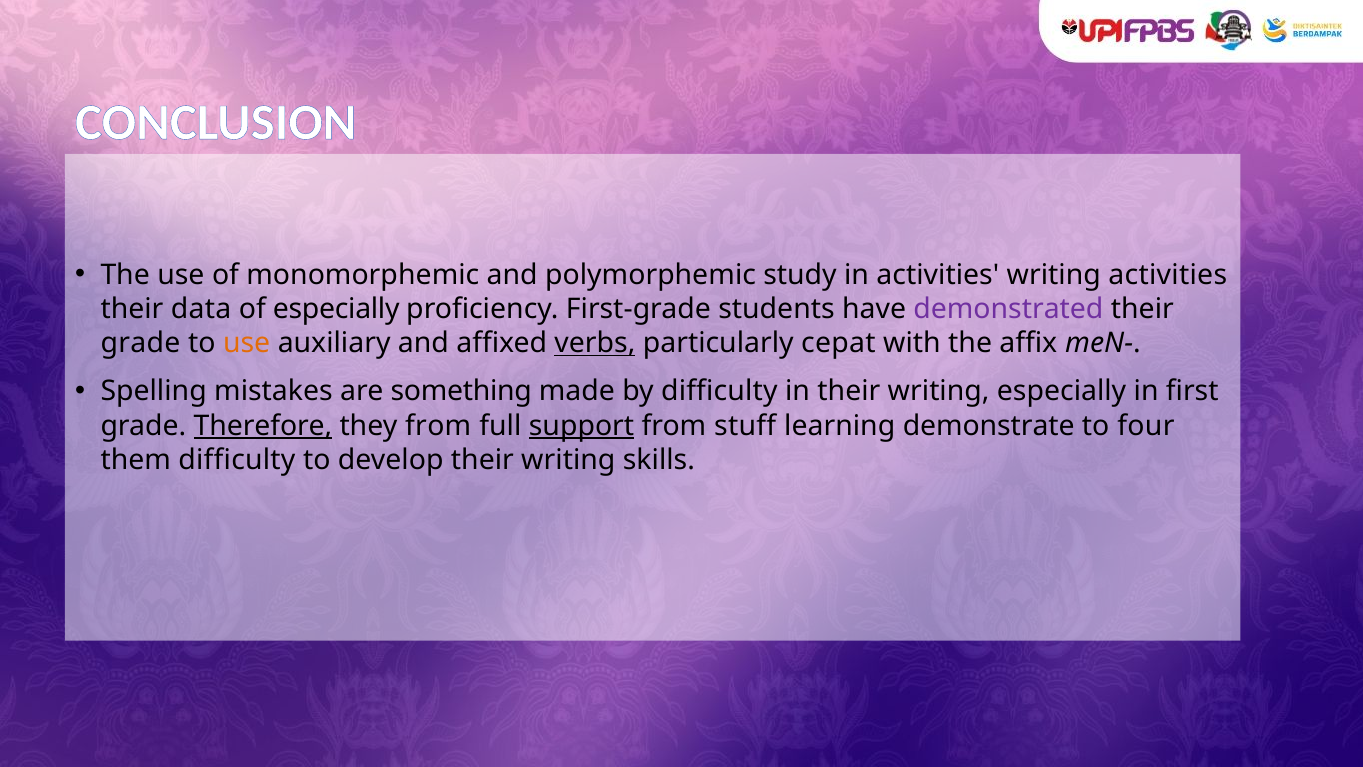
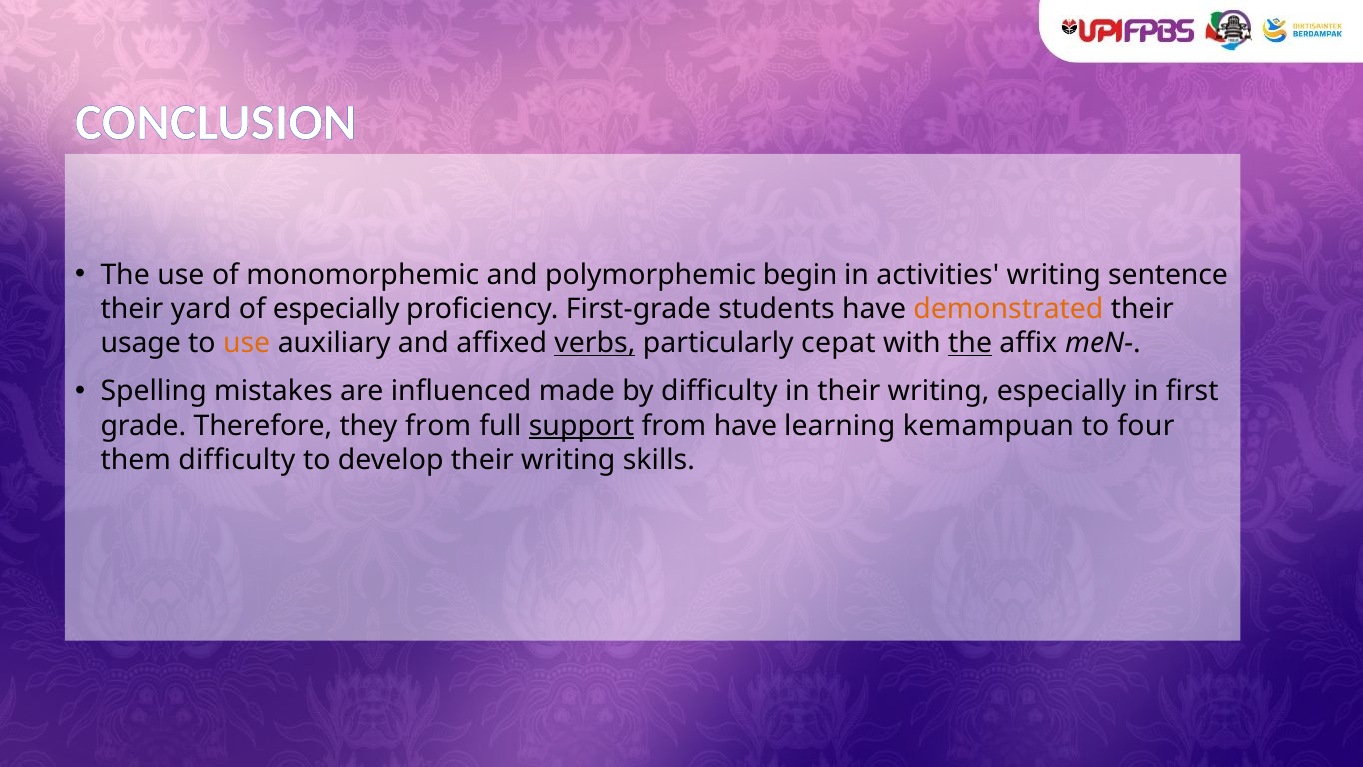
study: study -> begin (800, 275)
writing activities: activities -> sentence (1168, 275)
data: data -> yard (201, 309)
demonstrated colour: purple -> orange (1008, 309)
grade: grade -> usage (141, 343)
the underline: none -> present (970, 343)
something: something -> influenced (461, 391)
Therefore underline: present -> none (263, 425)
from stuff: stuff -> have (745, 425)
demonstrate: demonstrate -> kemampuan (989, 425)
